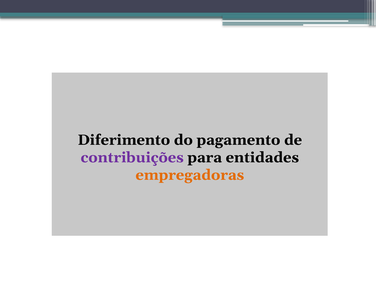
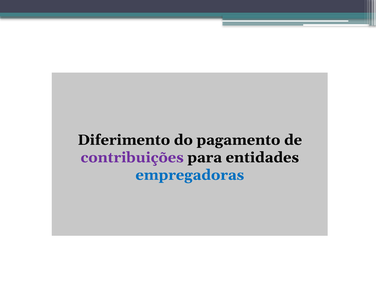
empregadoras colour: orange -> blue (190, 175)
